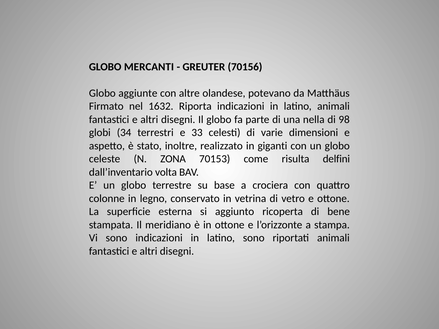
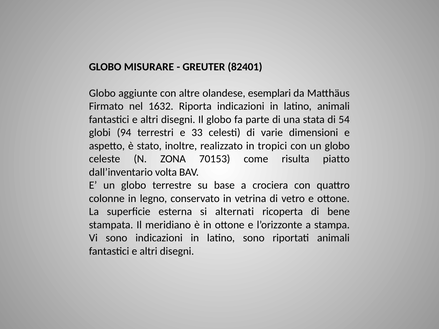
MERCANTI: MERCANTI -> MISURARE (149, 67)
70156: 70156 -> 82401 (245, 67)
potevano: potevano -> esemplari (269, 93)
nella: nella -> stata (314, 120)
98: 98 -> 54 (344, 120)
34: 34 -> 94 (124, 133)
giganti: giganti -> tropici (272, 146)
delfini: delfini -> piatto (336, 159)
aggiunto: aggiunto -> alternati (235, 212)
